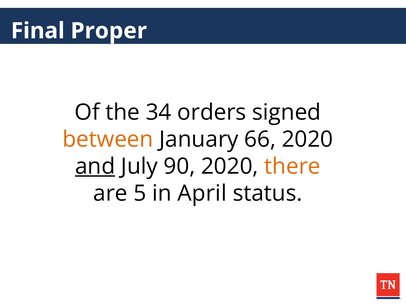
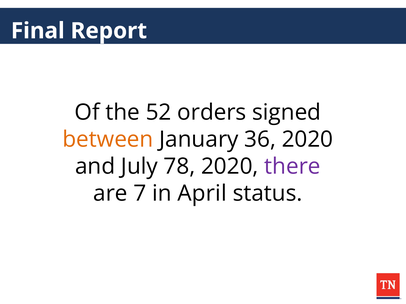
Proper: Proper -> Report (109, 31)
34: 34 -> 52 (159, 113)
66: 66 -> 36 (260, 140)
and underline: present -> none (95, 167)
90: 90 -> 78 (179, 167)
there colour: orange -> purple (292, 167)
5: 5 -> 7 (140, 194)
